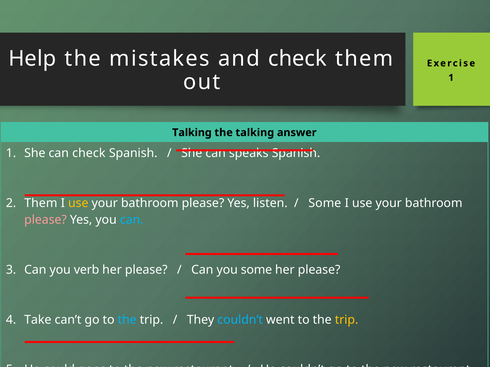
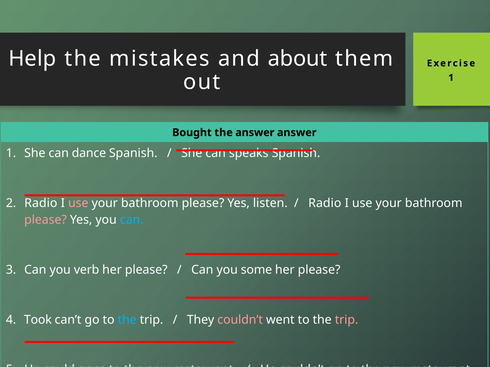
and check: check -> about (298, 59)
Talking: Talking -> Bought (192, 133)
the talking: talking -> answer (255, 133)
can check: check -> dance (89, 153)
Them: Them -> Radio (41, 203)
use colour: yellow -> pink (78, 203)
Some: Some -> Radio (325, 203)
Take: Take -> Took (38, 320)
couldn’t colour: light blue -> pink (240, 320)
trip colour: yellow -> pink (347, 320)
